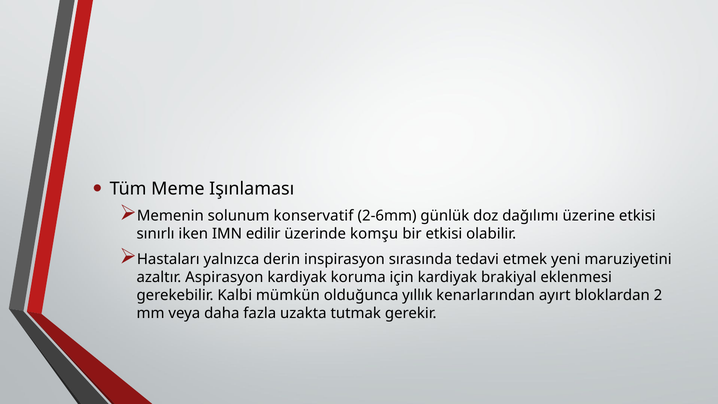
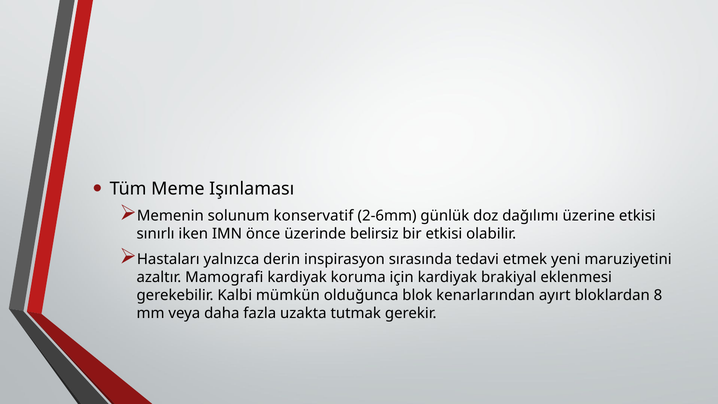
edilir: edilir -> önce (263, 234)
komşu: komşu -> belirsiz (374, 234)
Aspirasyon: Aspirasyon -> Mamografi (224, 277)
yıllık: yıllık -> blok (417, 295)
2: 2 -> 8 (658, 295)
